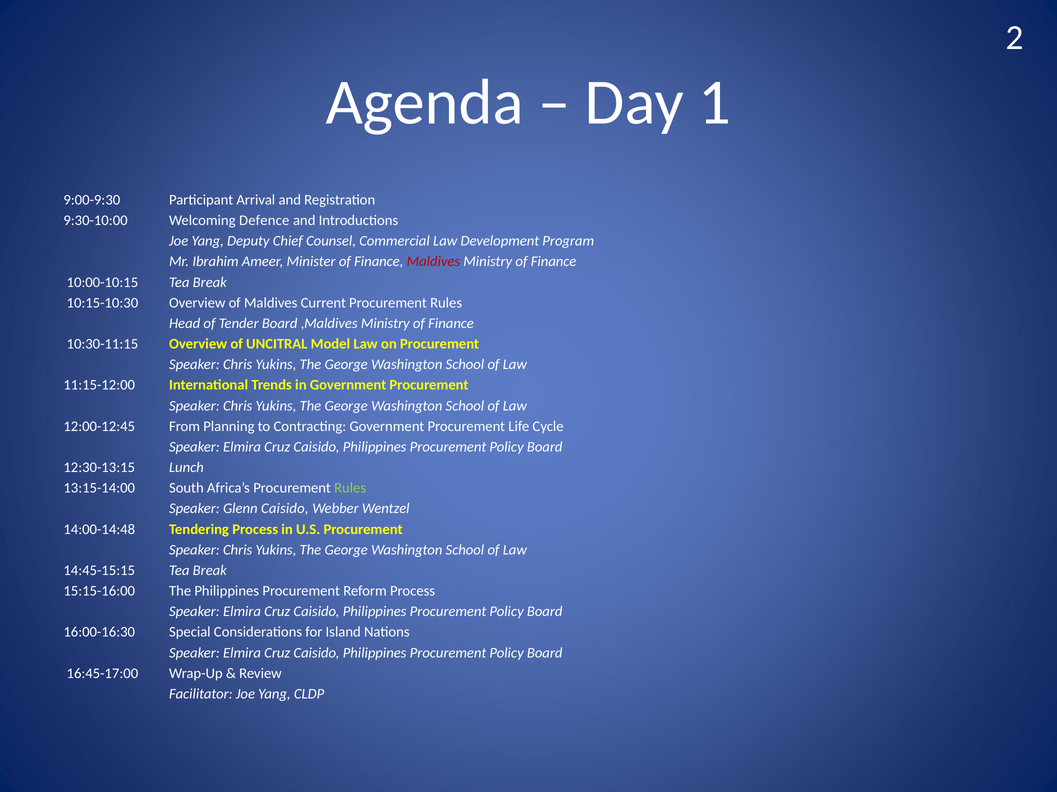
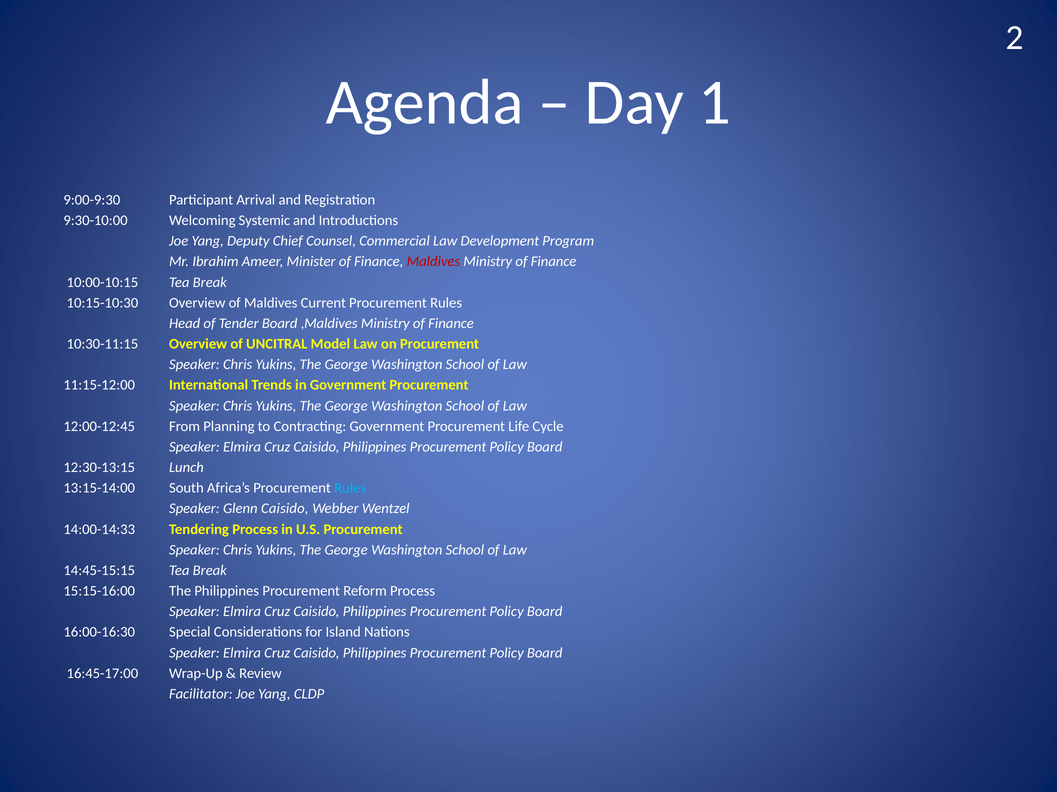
Defence: Defence -> Systemic (264, 221)
Rules colour: light green -> light blue (350, 488)
14:00-14:48: 14:00-14:48 -> 14:00-14:33 (99, 530)
